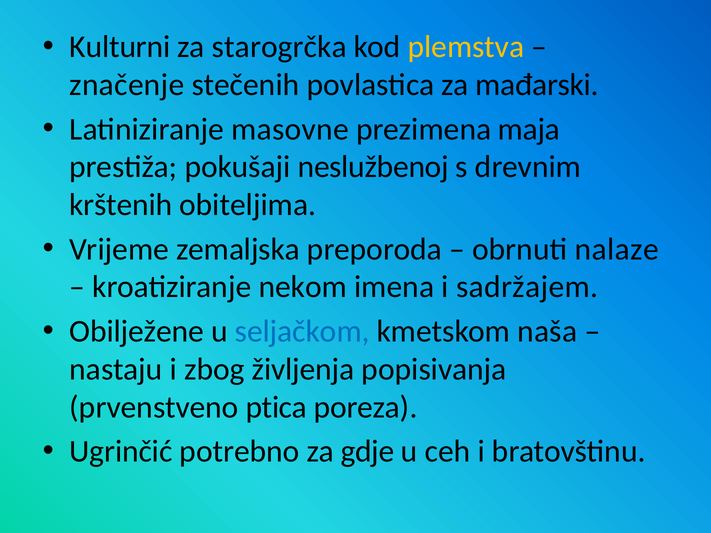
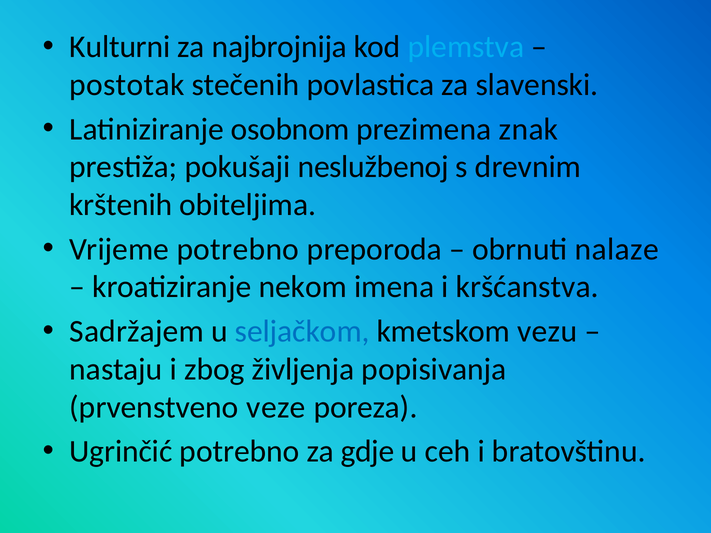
starogrčka: starogrčka -> najbrojnija (279, 47)
plemstva colour: yellow -> light blue (466, 47)
značenje: značenje -> postotak (127, 85)
mađarski: mađarski -> slavenski (537, 85)
masovne: masovne -> osobnom (290, 129)
maja: maja -> znak (529, 129)
Vrijeme zemaljska: zemaljska -> potrebno (238, 249)
sadržajem: sadržajem -> kršćanstva (527, 287)
Obilježene: Obilježene -> Sadržajem (137, 331)
naša: naša -> vezu (547, 331)
ptica: ptica -> veze (276, 407)
